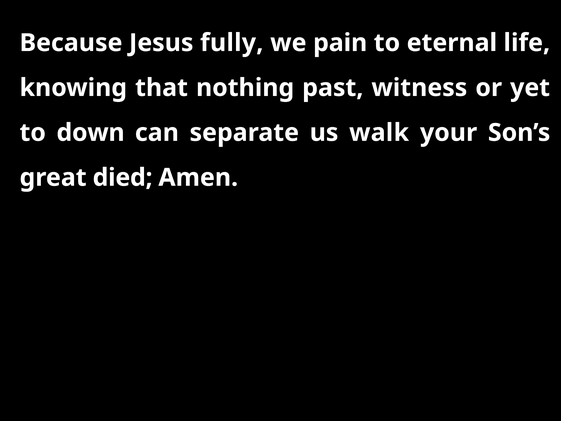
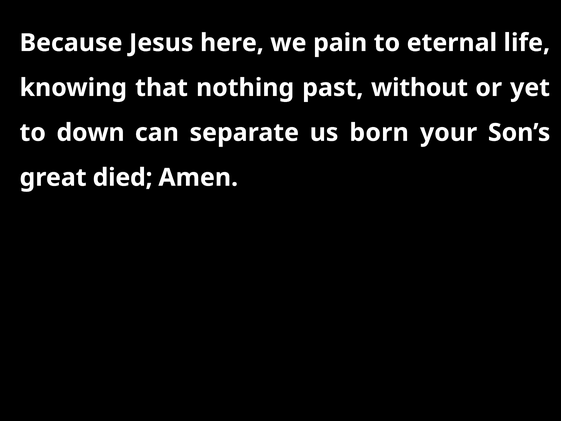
fully: fully -> here (232, 43)
witness: witness -> without (419, 88)
walk: walk -> born (379, 133)
